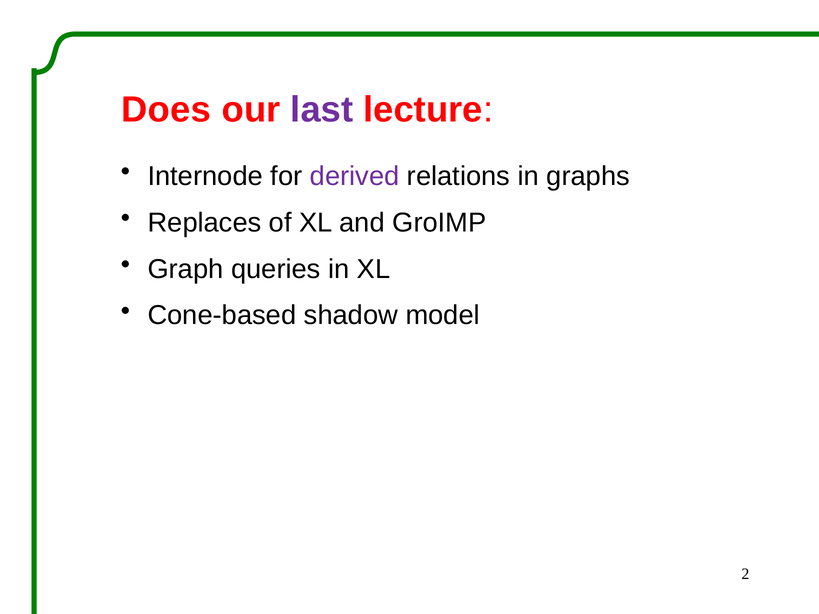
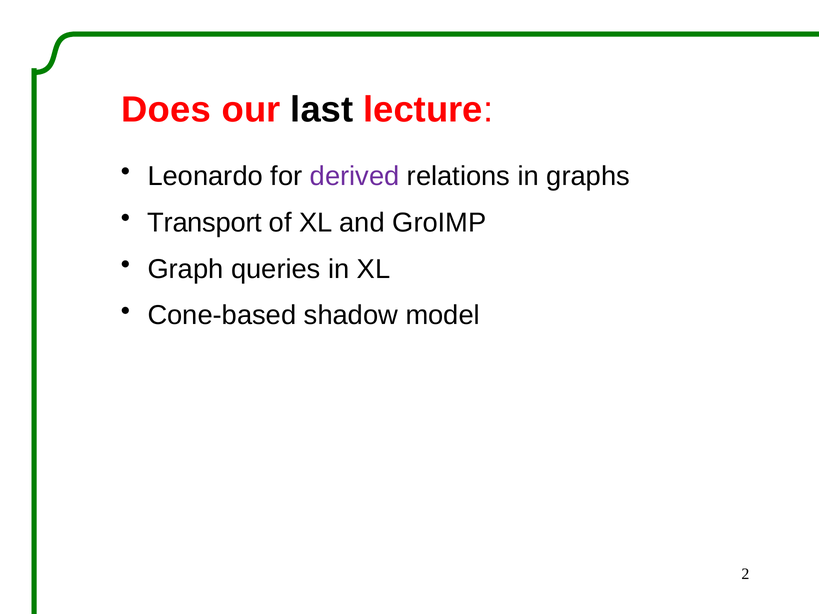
last colour: purple -> black (322, 110)
Internode: Internode -> Leonardo (205, 176)
Replaces: Replaces -> Transport (205, 223)
